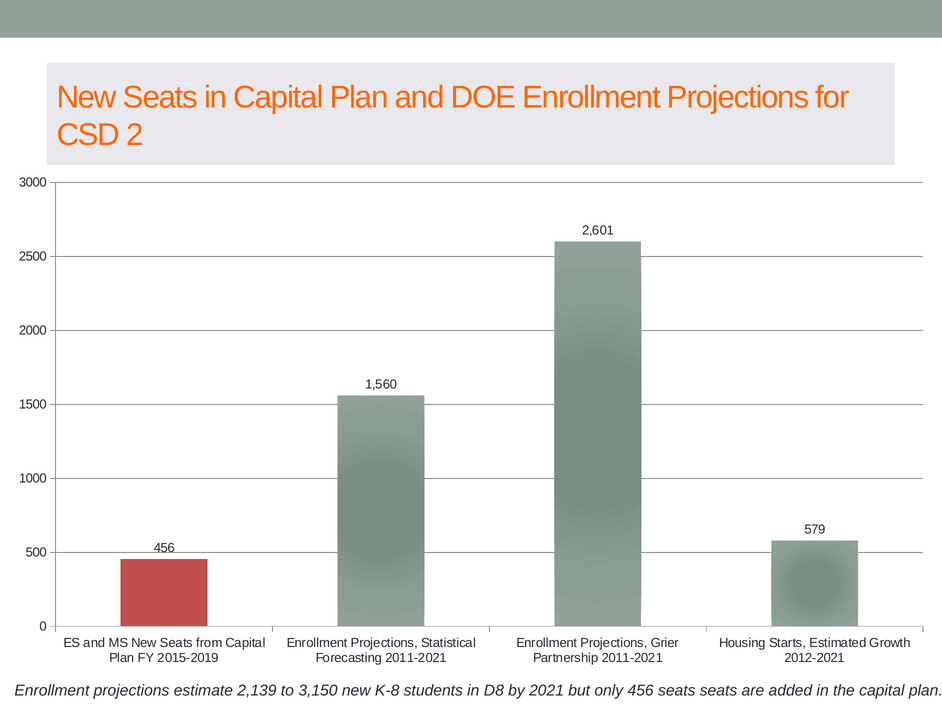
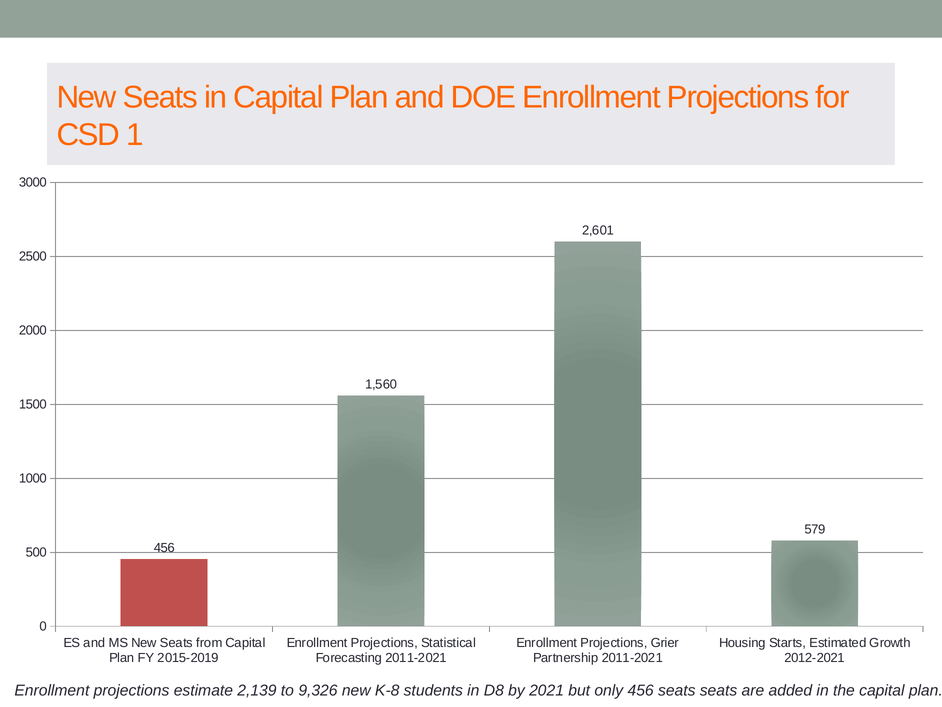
2: 2 -> 1 (135, 135)
3,150: 3,150 -> 9,326 (318, 690)
